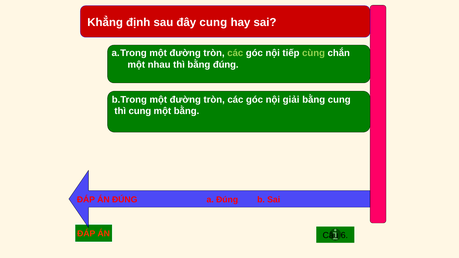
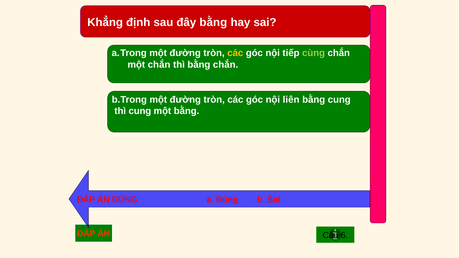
đây cung: cung -> bằng (213, 22)
các colour: light green -> yellow (235, 53)
một nhau: nhau -> chắn (159, 65)
bằng đúng: đúng -> chắn (226, 65)
giải: giải -> liên (291, 100)
